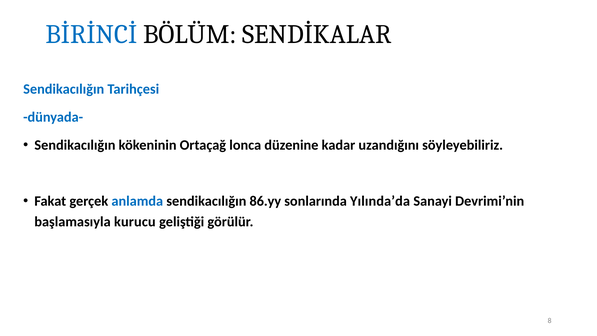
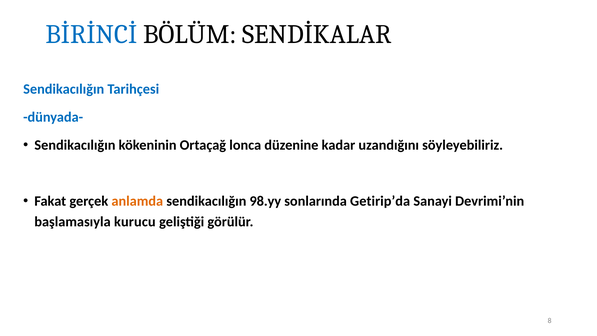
anlamda colour: blue -> orange (137, 201)
86.yy: 86.yy -> 98.yy (265, 201)
Yılında’da: Yılında’da -> Getirip’da (380, 201)
